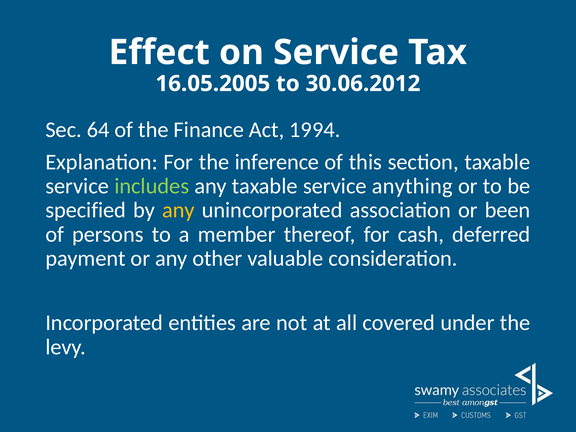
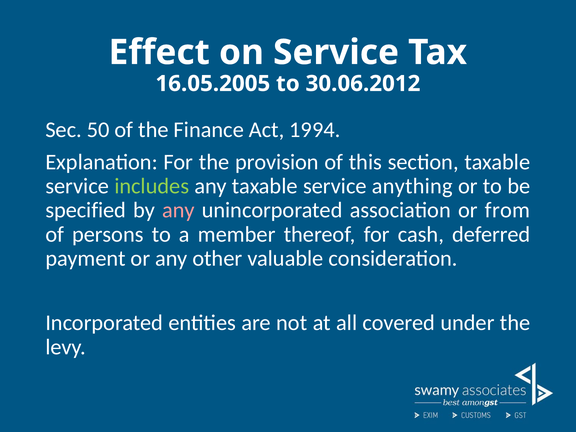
64: 64 -> 50 (98, 130)
inference: inference -> provision (277, 162)
any colour: yellow -> pink (178, 210)
been: been -> from (507, 210)
